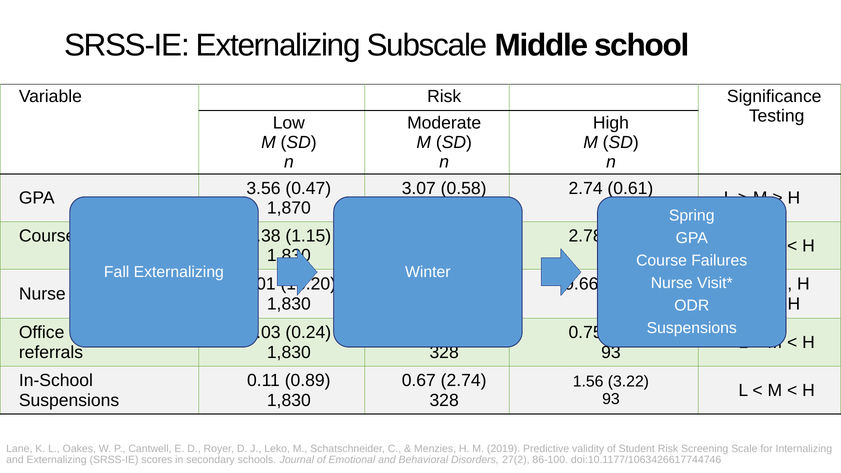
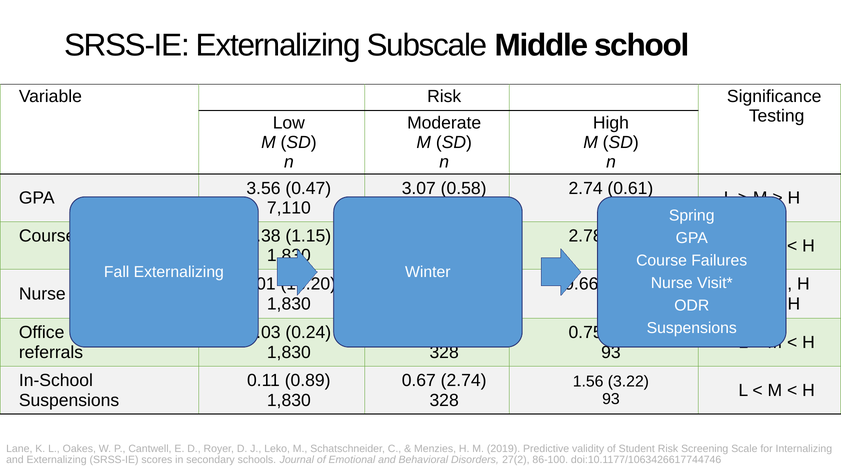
1,870: 1,870 -> 7,110 (289, 208)
